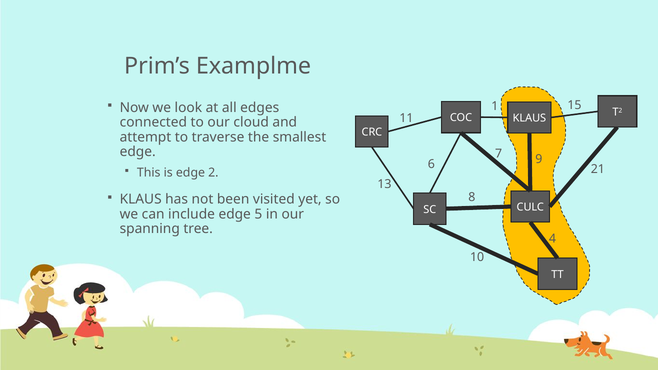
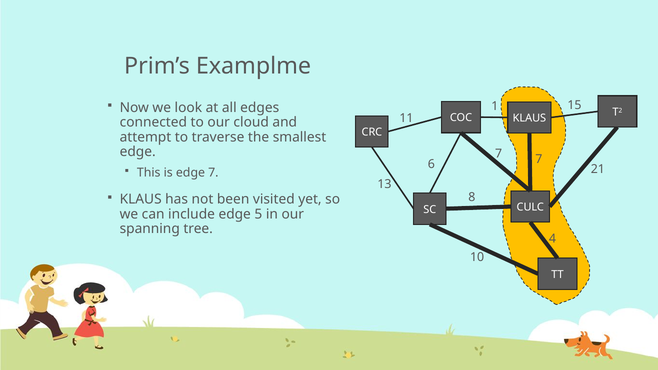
6 9: 9 -> 7 (539, 159)
edge 2: 2 -> 7 (213, 173)
